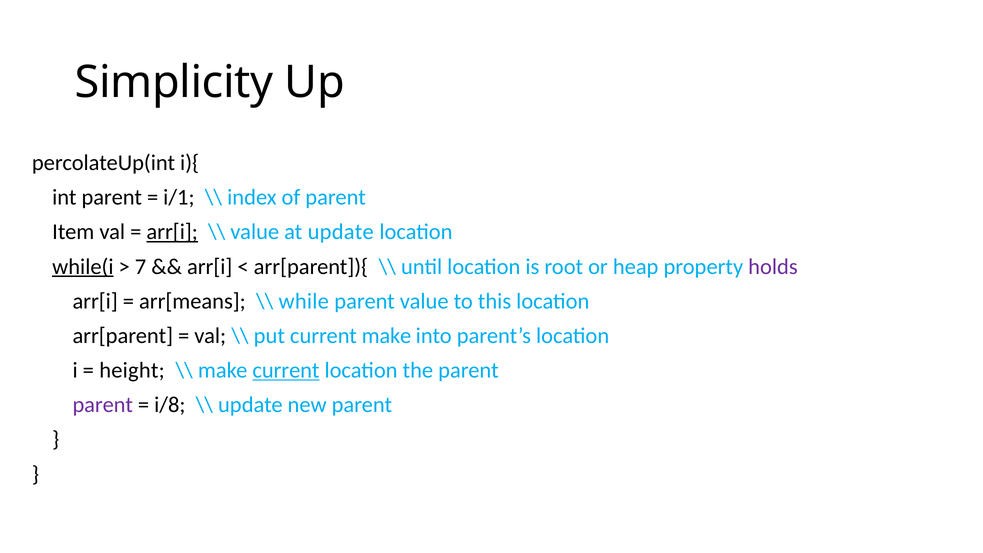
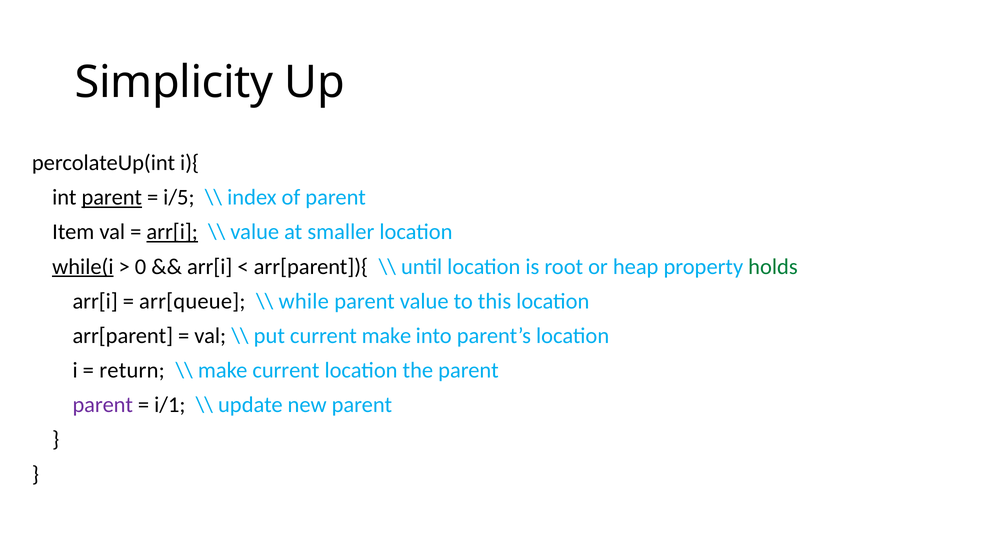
parent underline: none -> present (112, 197)
i/1: i/1 -> i/5 (179, 197)
at update: update -> smaller (341, 232)
7: 7 -> 0 (141, 267)
holds colour: purple -> green (773, 267)
arr[means: arr[means -> arr[queue (192, 301)
height: height -> return (132, 370)
current underline: present -> none (286, 370)
i/8: i/8 -> i/1 (170, 405)
